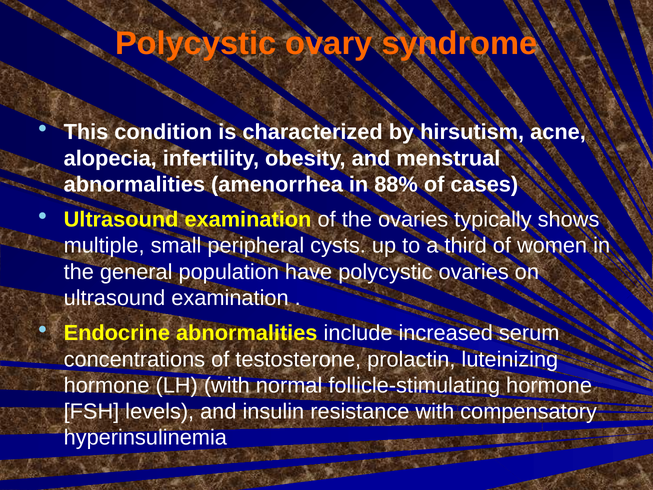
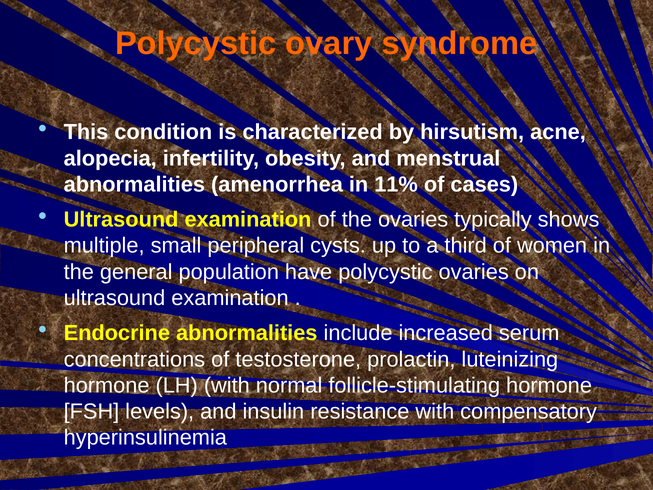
88%: 88% -> 11% (396, 184)
